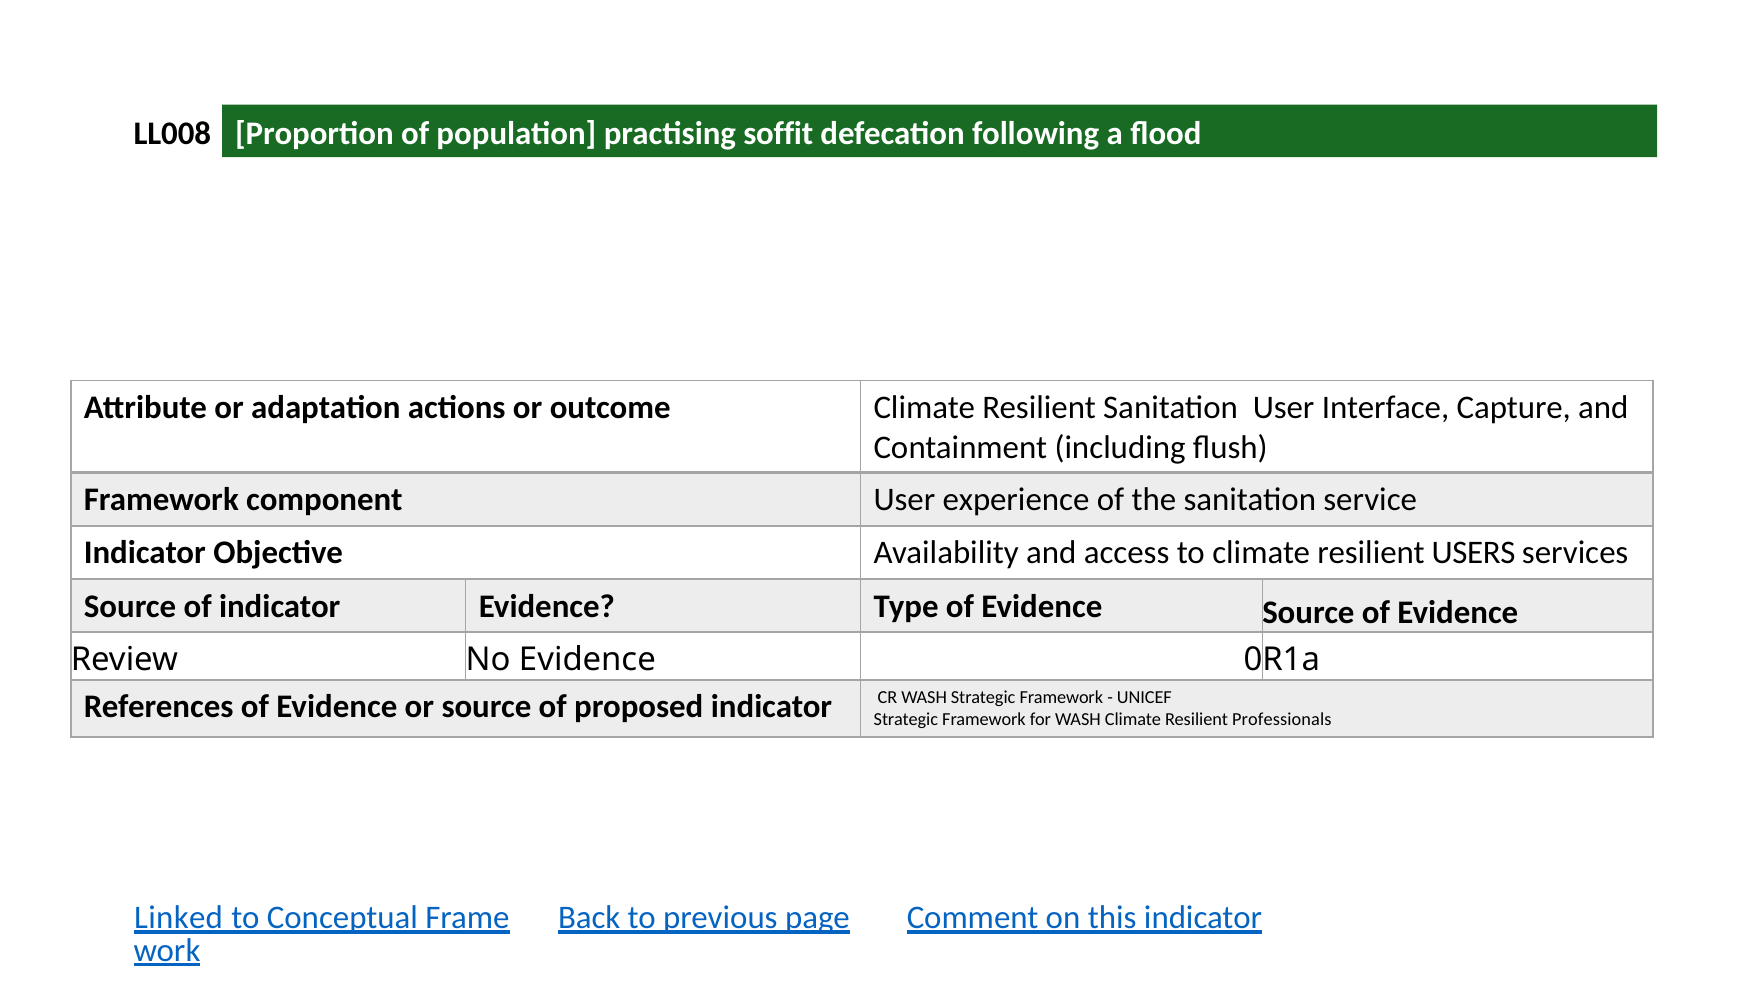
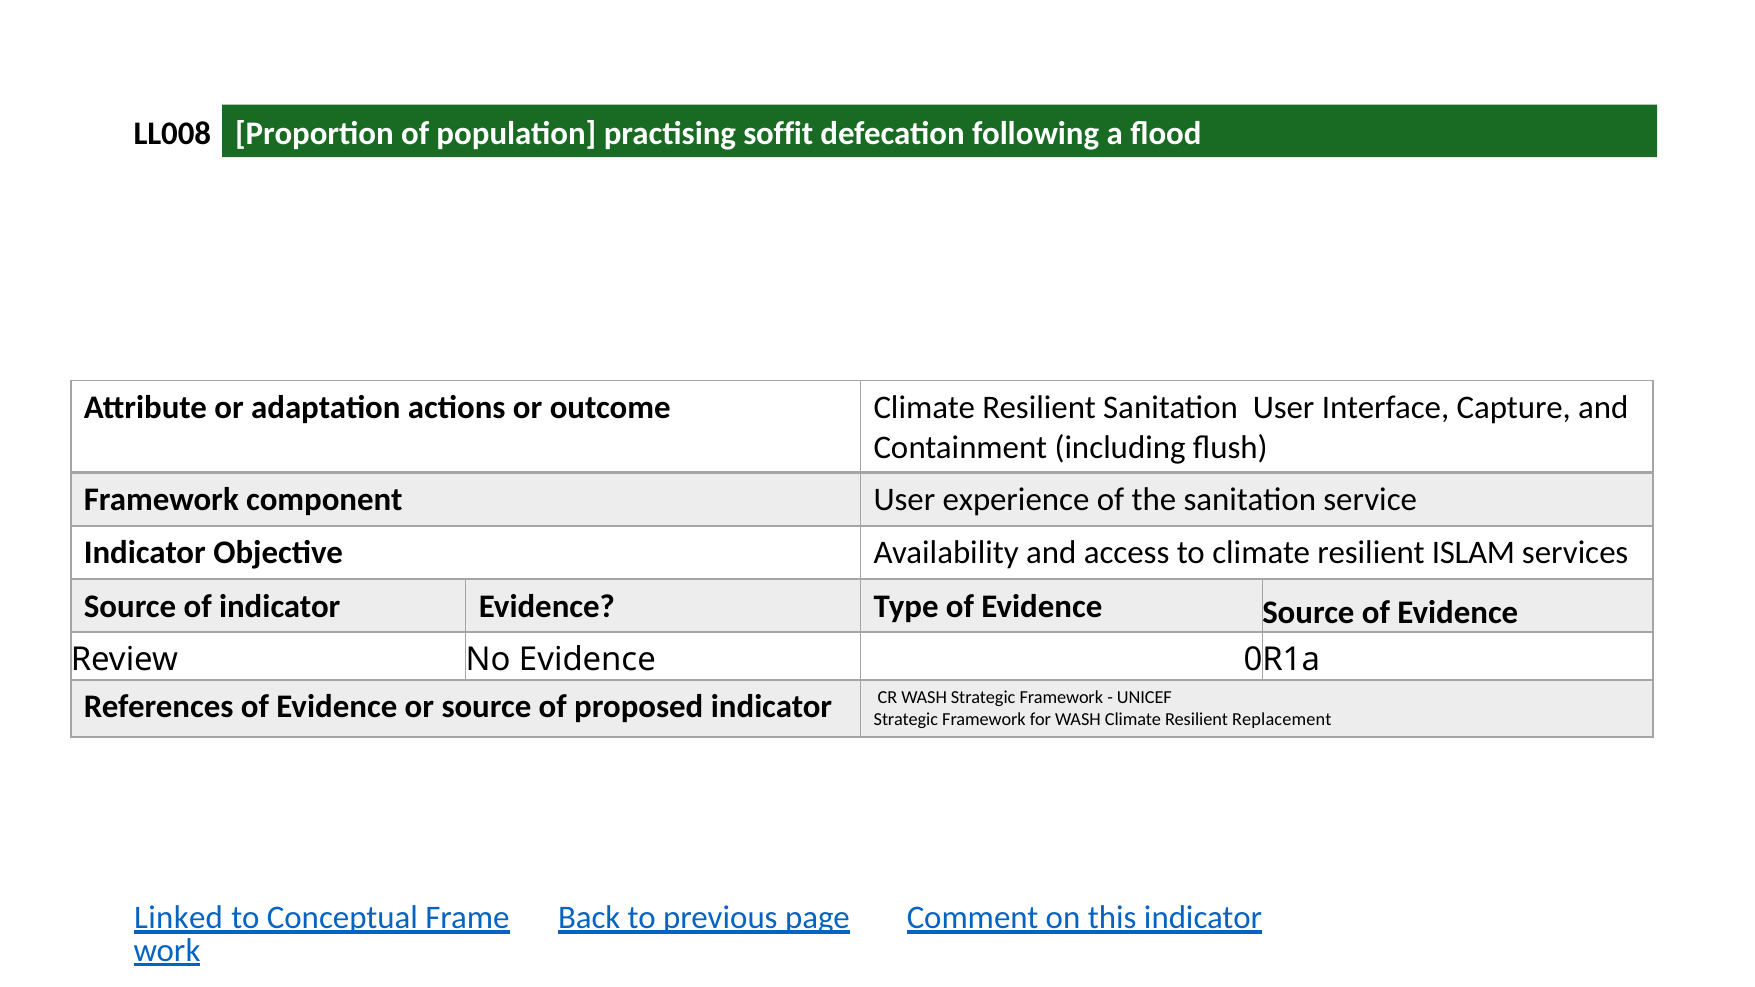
USERS: USERS -> ISLAM (1473, 553)
Professionals: Professionals -> Replacement (1282, 720)
